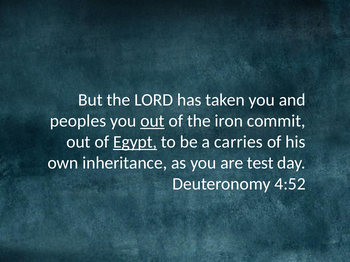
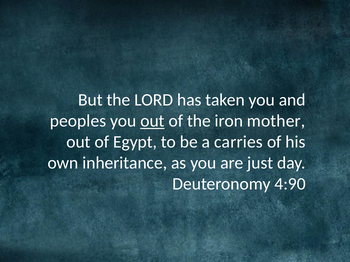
commit: commit -> mother (276, 121)
Egypt underline: present -> none (135, 142)
test: test -> just (260, 163)
4:52: 4:52 -> 4:90 (290, 184)
